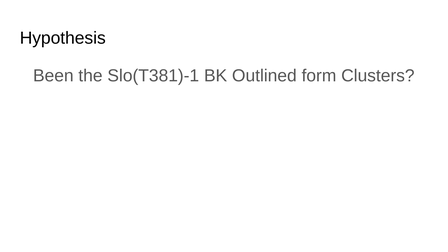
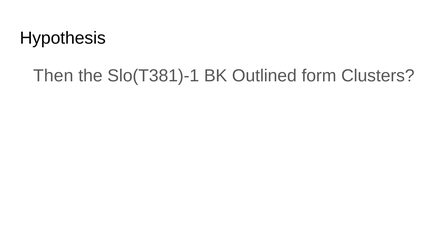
Been: Been -> Then (53, 76)
